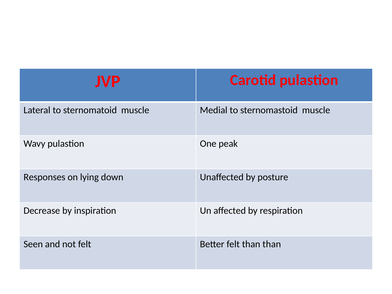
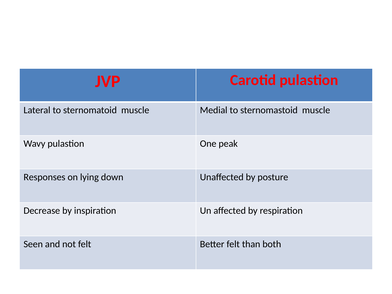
than than: than -> both (272, 244)
